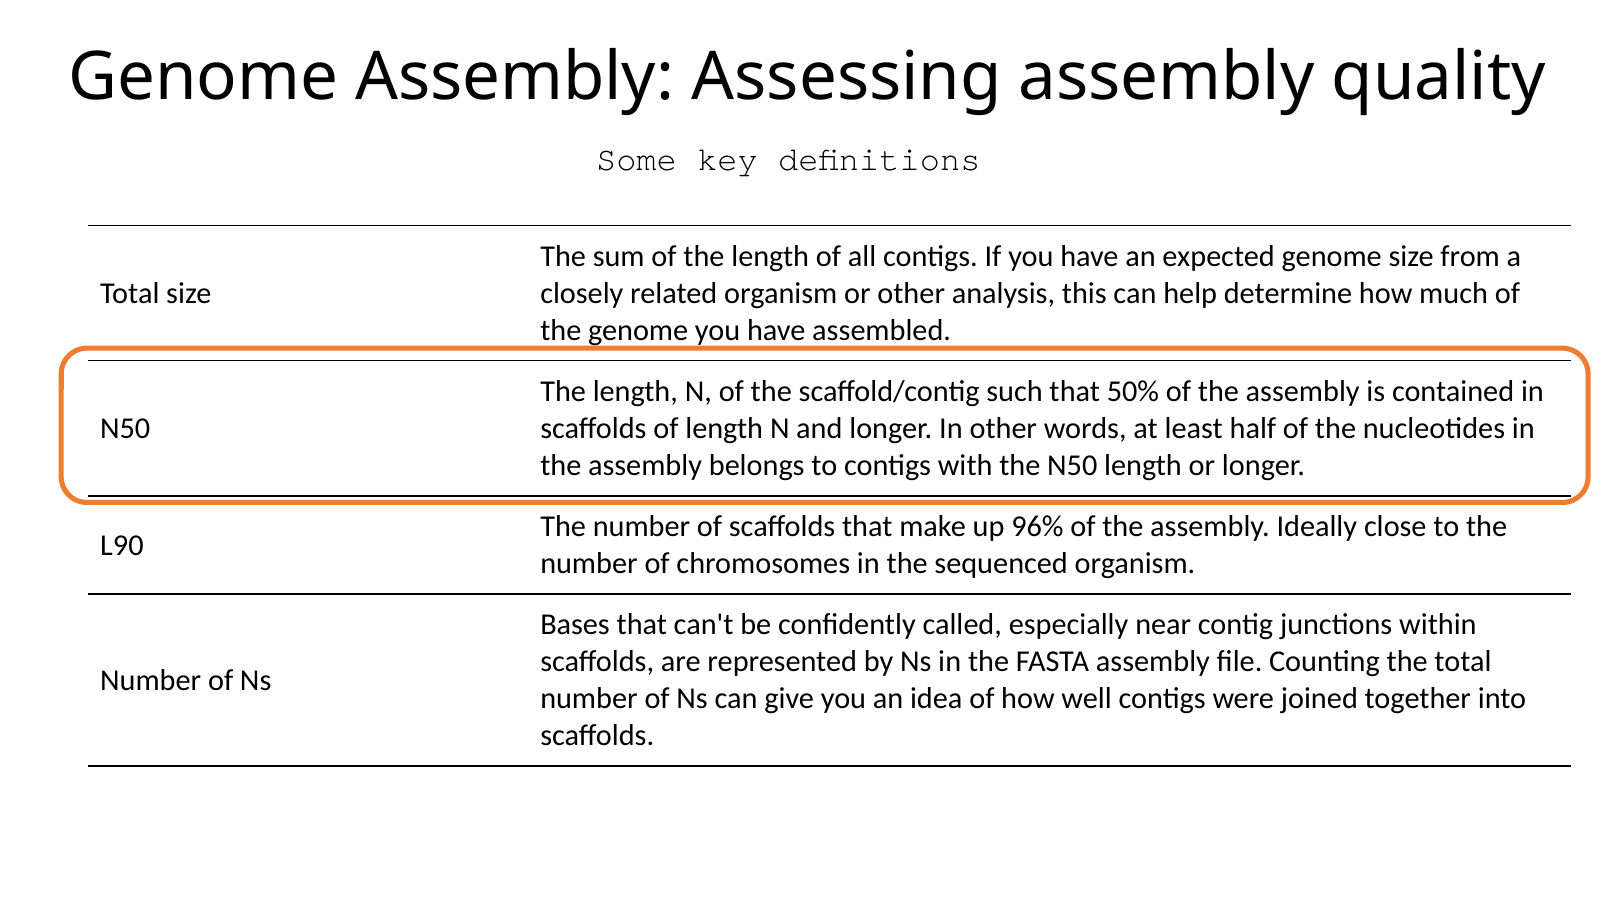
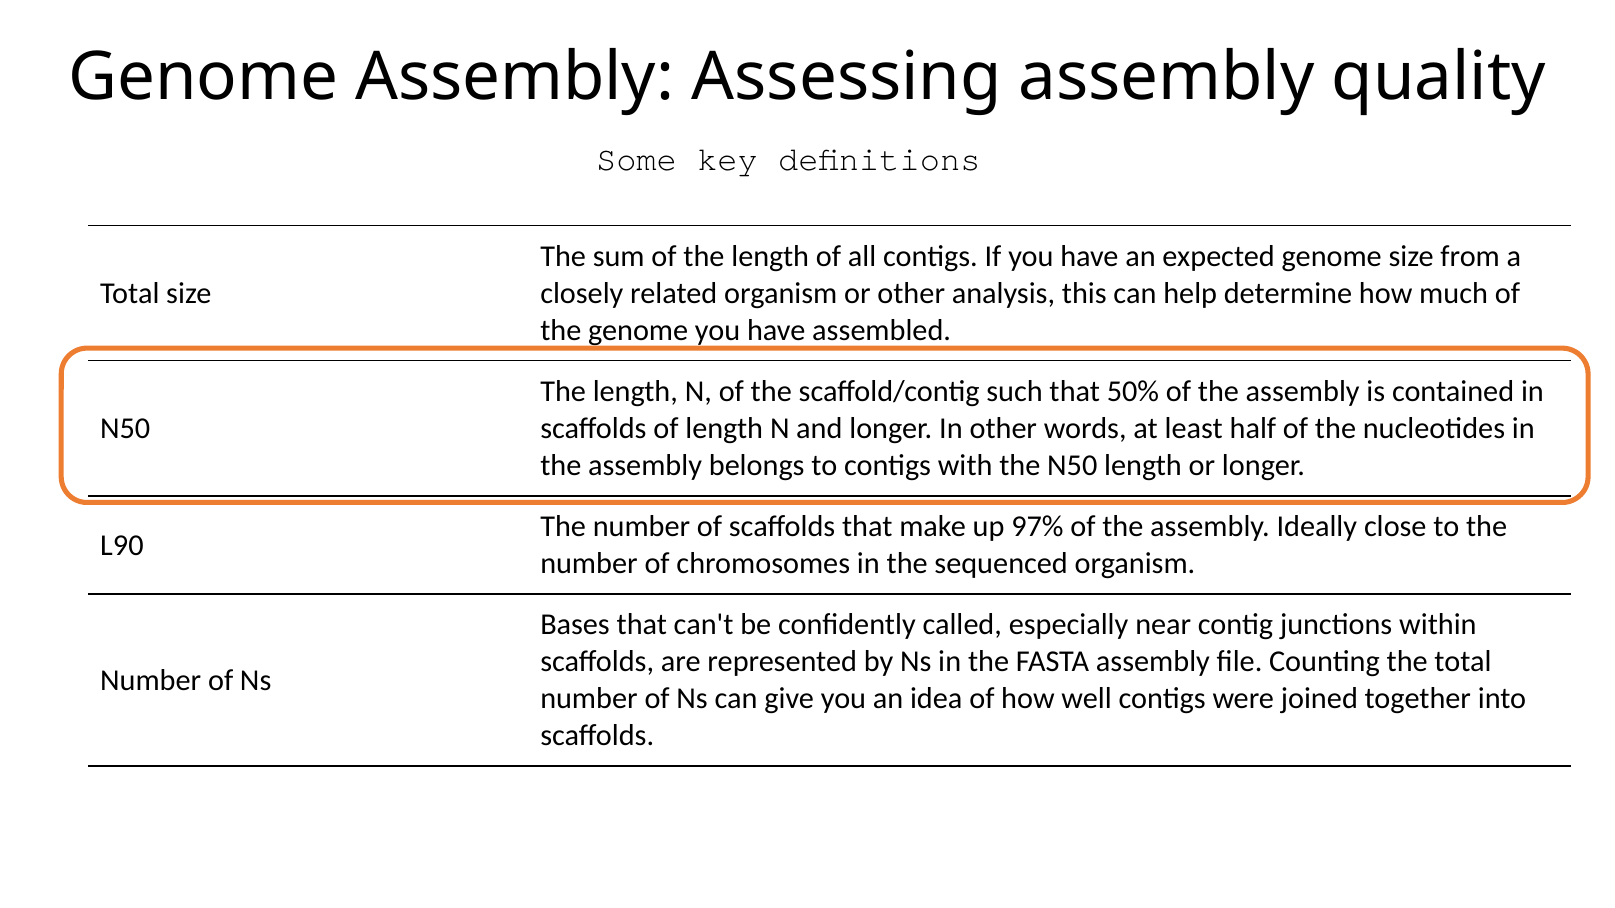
96%: 96% -> 97% (1037, 527)
